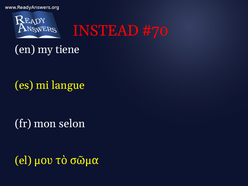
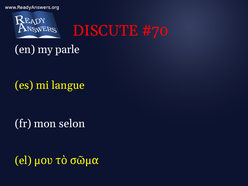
INSTEAD: INSTEAD -> DISCUTE (106, 31)
tiene: tiene -> parle (67, 49)
